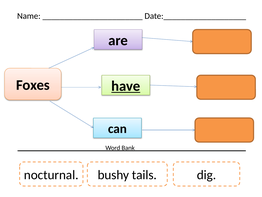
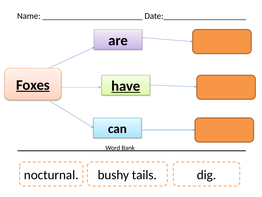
Foxes underline: none -> present (33, 85)
